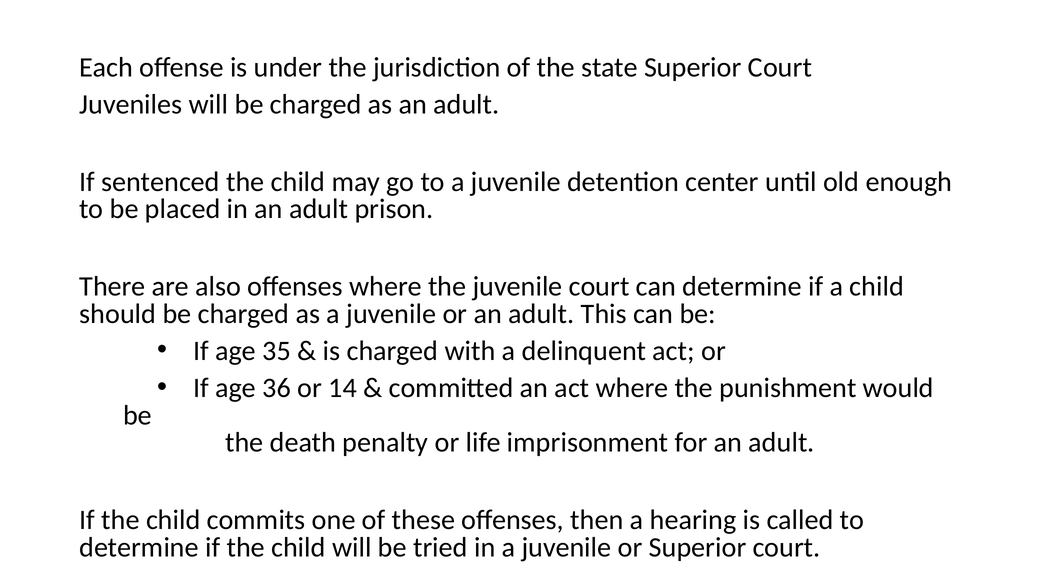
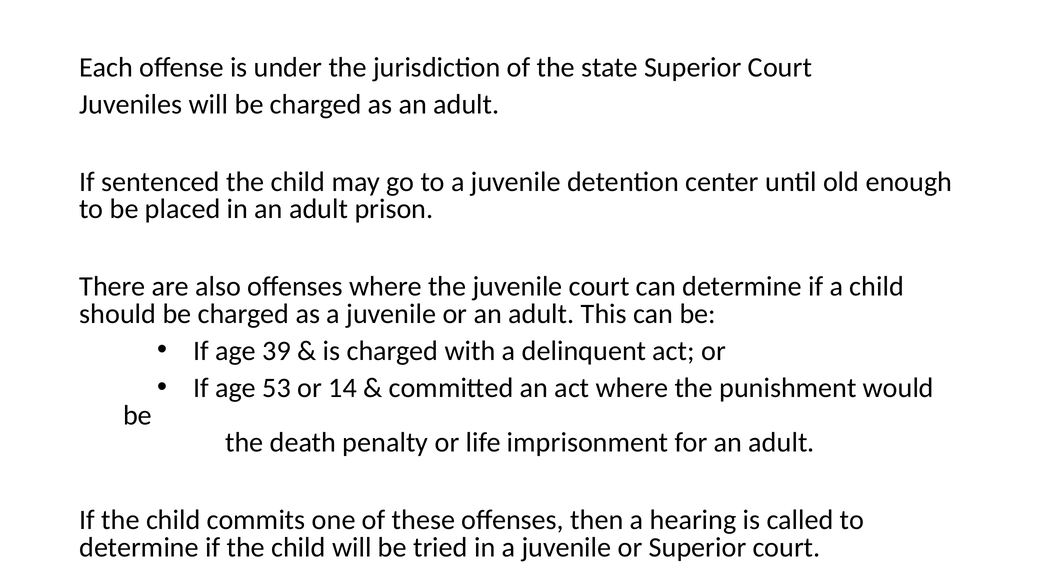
35: 35 -> 39 (277, 351)
36: 36 -> 53 (277, 388)
